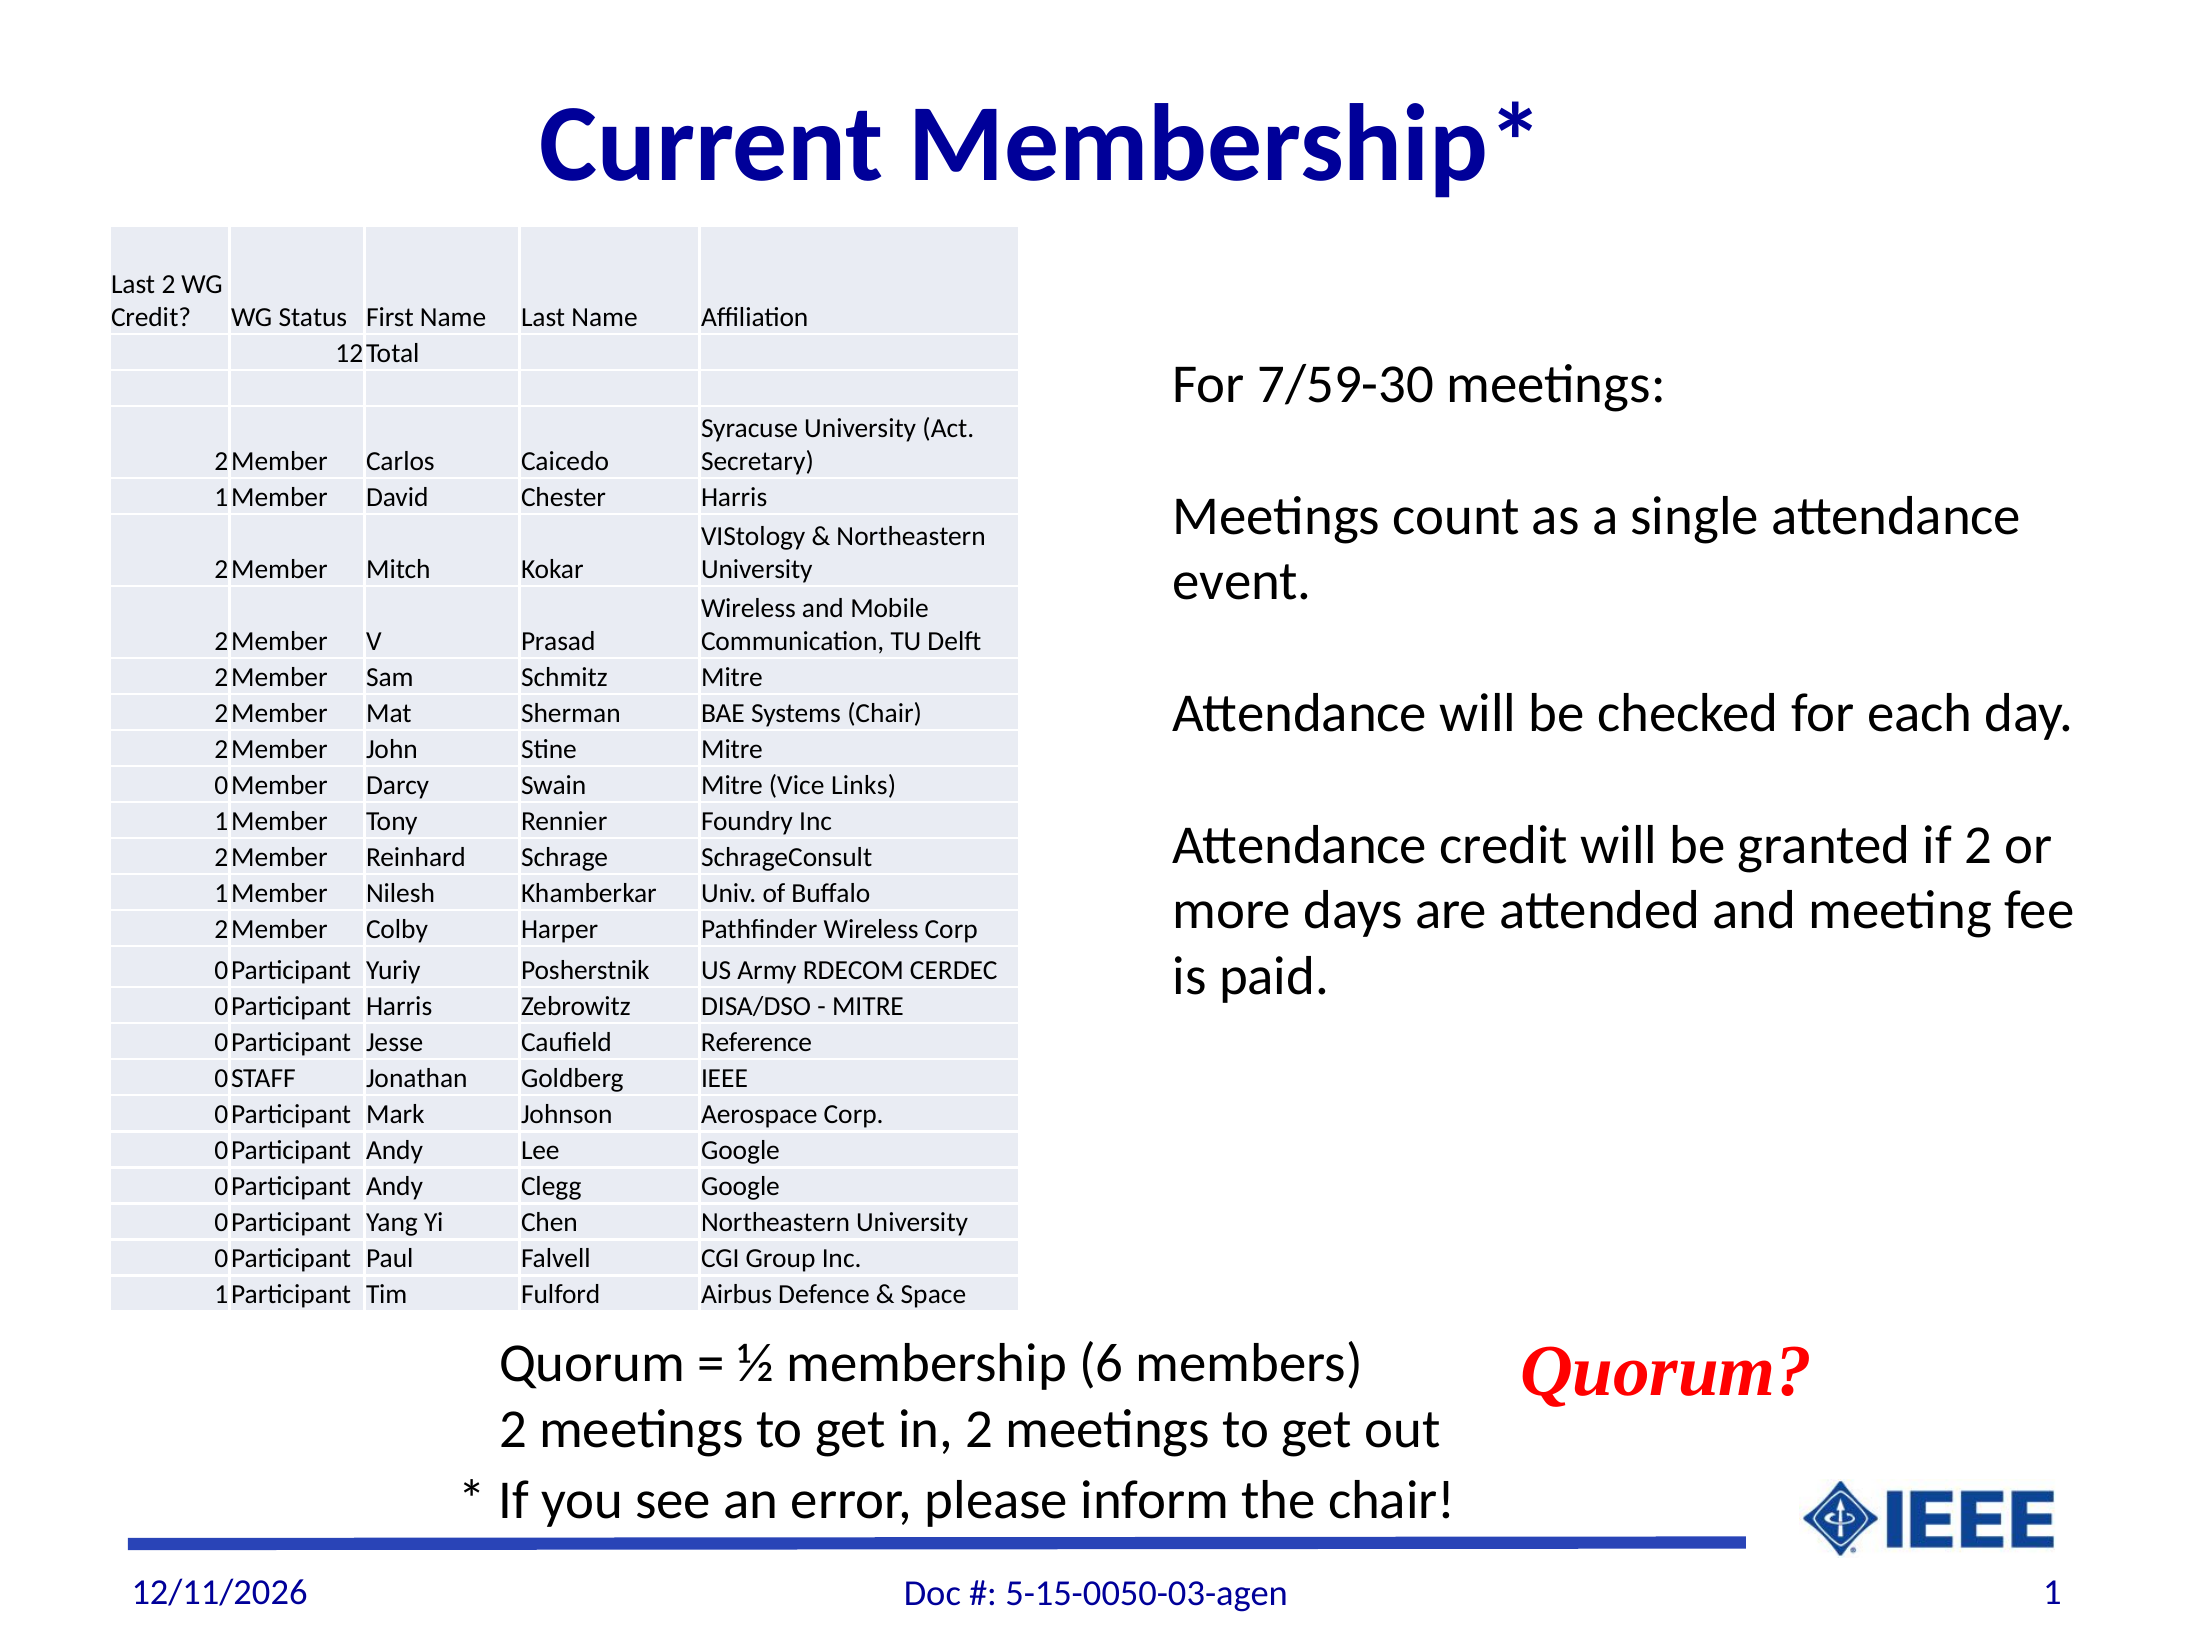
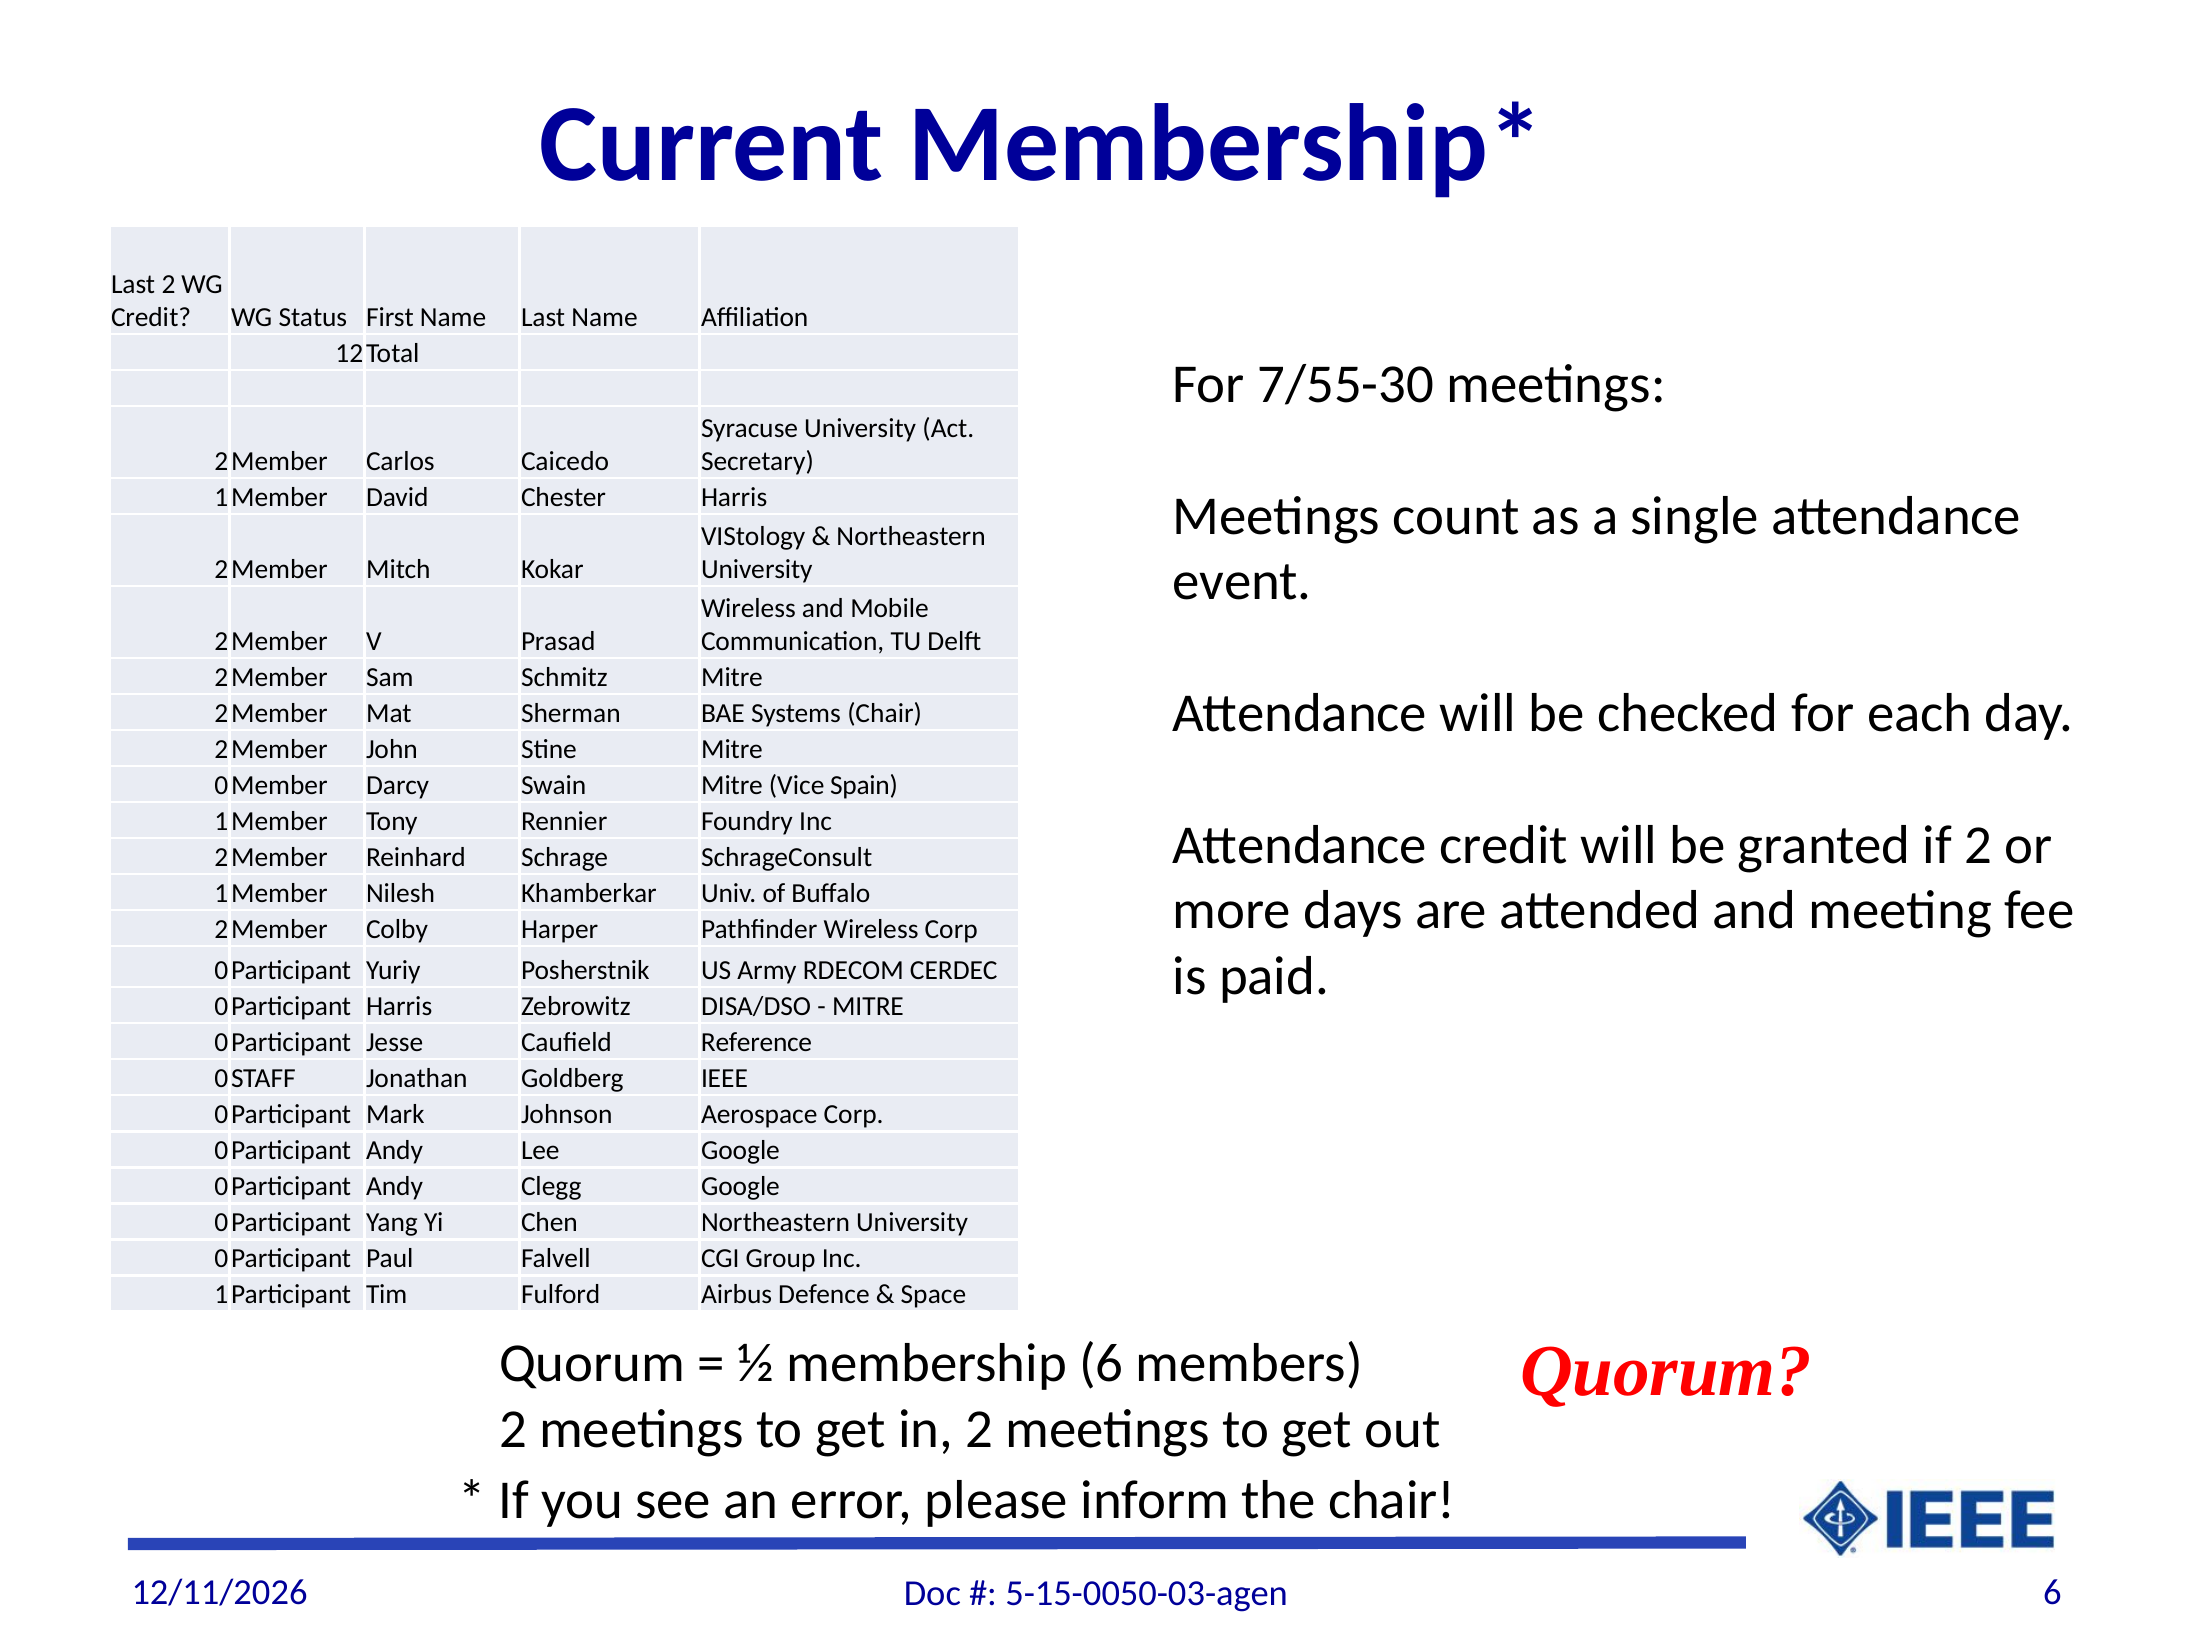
7/59-30: 7/59-30 -> 7/55-30 (1346, 384)
Links: Links -> Spain (864, 785)
5-15-0050-03-agen 1: 1 -> 6 (2052, 1592)
